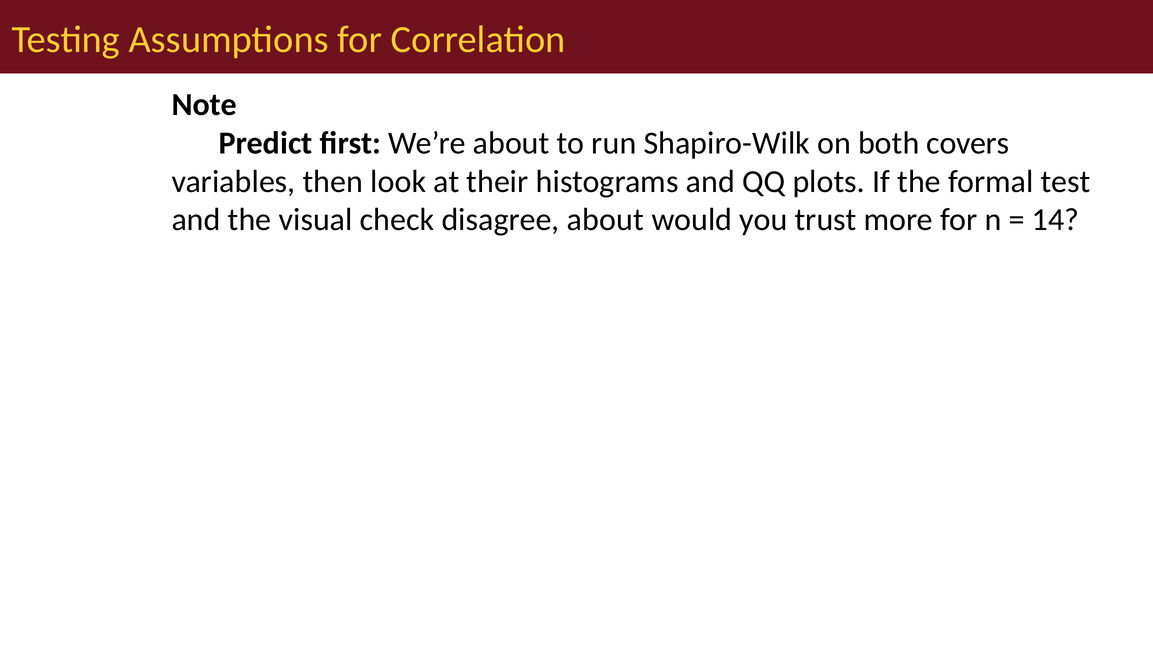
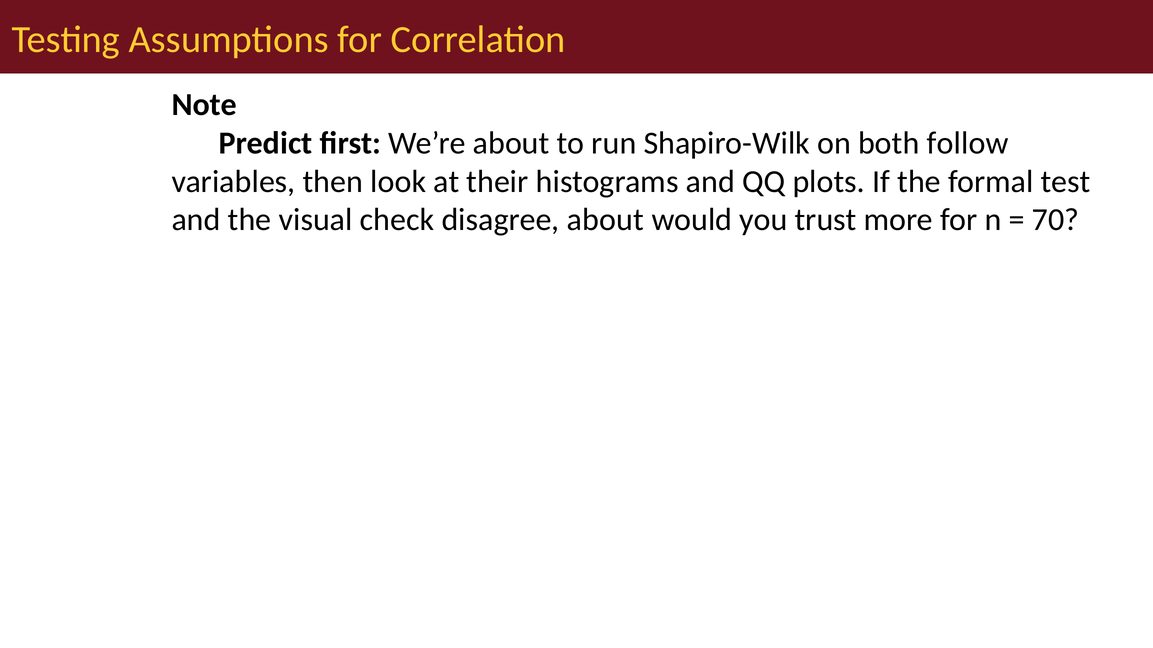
covers: covers -> follow (968, 143)
14: 14 -> 70 (1055, 220)
